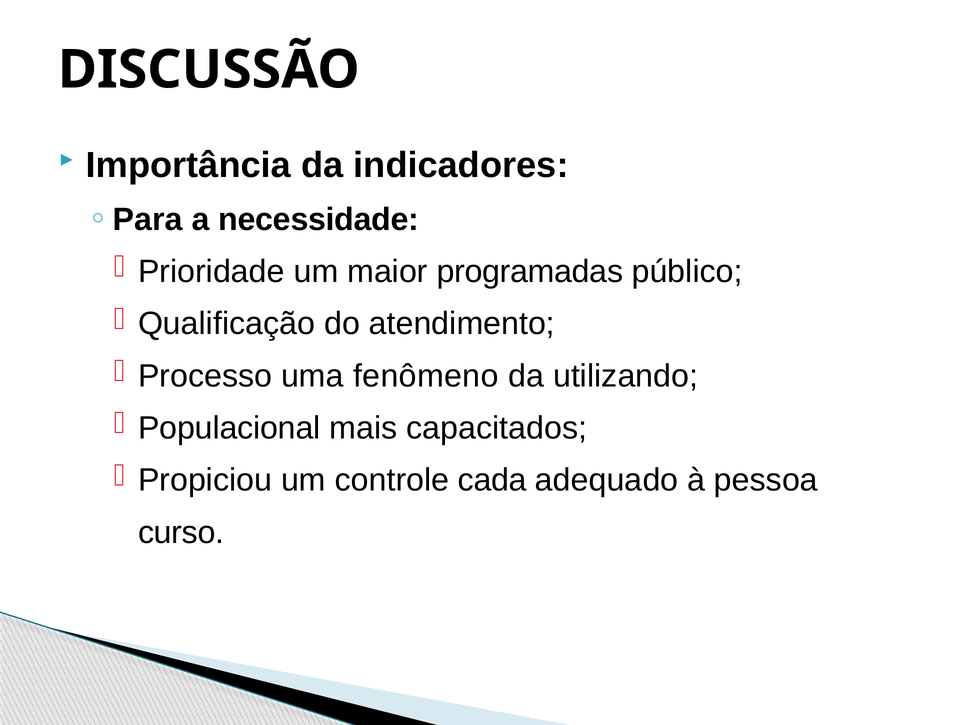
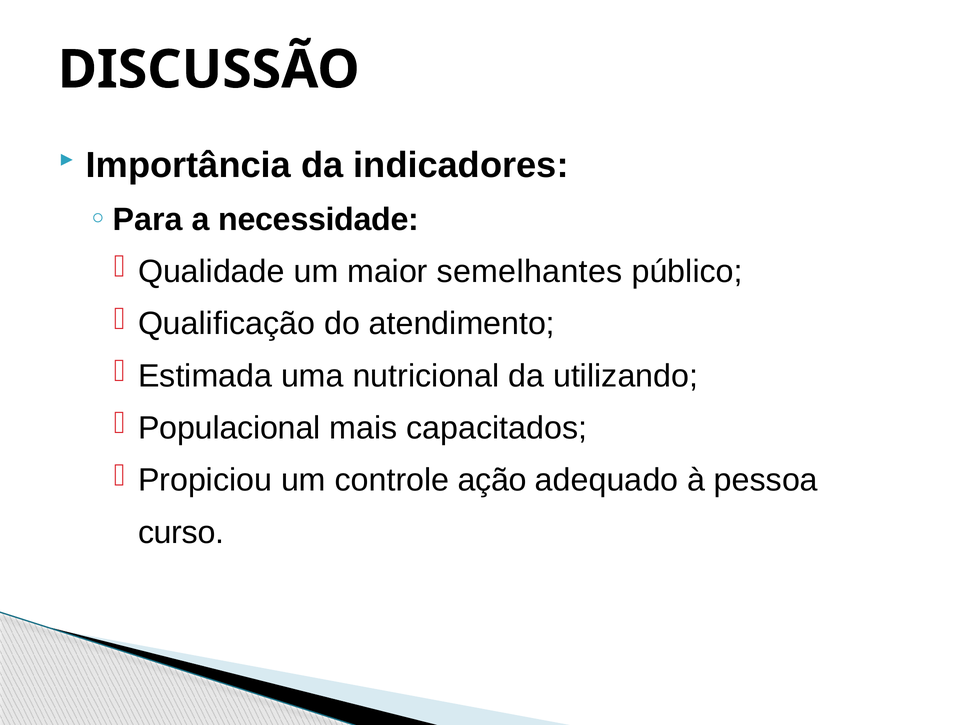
Prioridade: Prioridade -> Qualidade (211, 271)
programadas: programadas -> semelhantes (530, 271)
Processo: Processo -> Estimada (205, 376)
fenômeno: fenômeno -> nutricional (426, 376)
cada: cada -> ação (492, 480)
